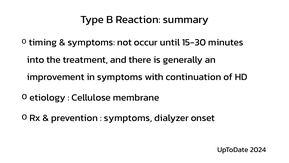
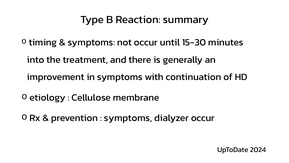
dialyzer onset: onset -> occur (203, 118)
